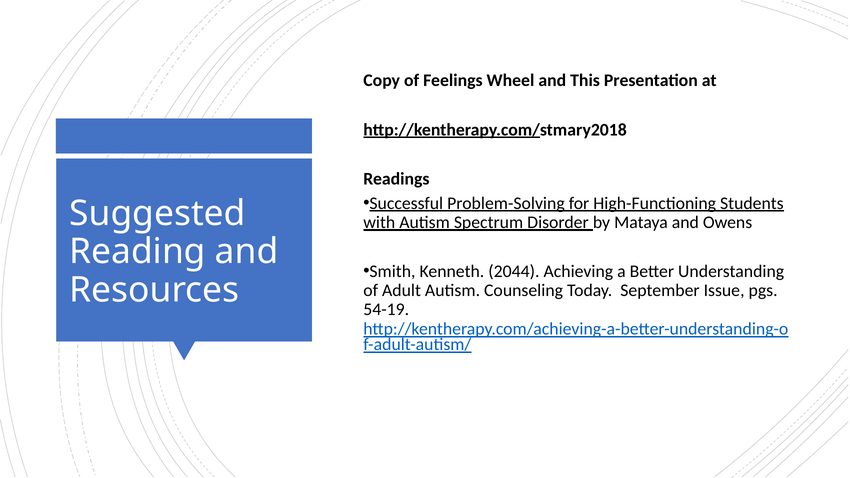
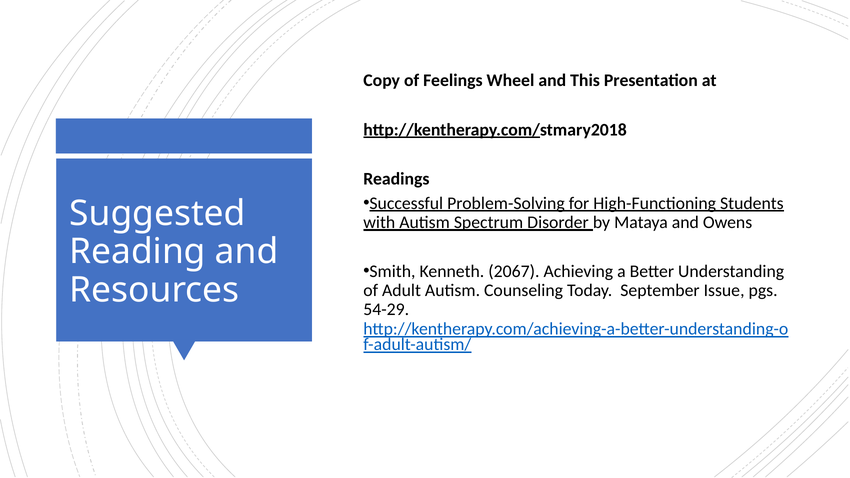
2044: 2044 -> 2067 (514, 271)
54-19: 54-19 -> 54-29 (386, 310)
